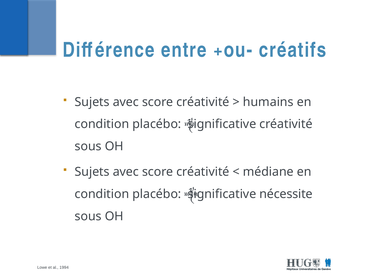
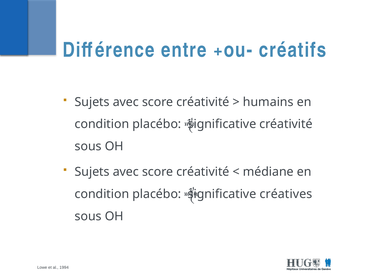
nécessite: nécessite -> créatives (286, 194)
